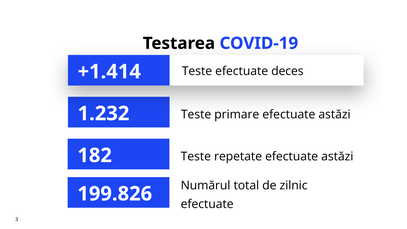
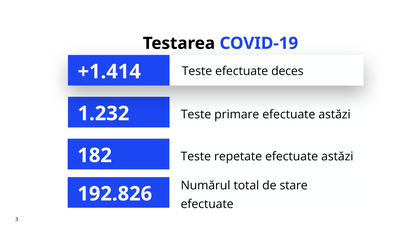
zilnic: zilnic -> stare (294, 185)
199.826: 199.826 -> 192.826 (115, 194)
